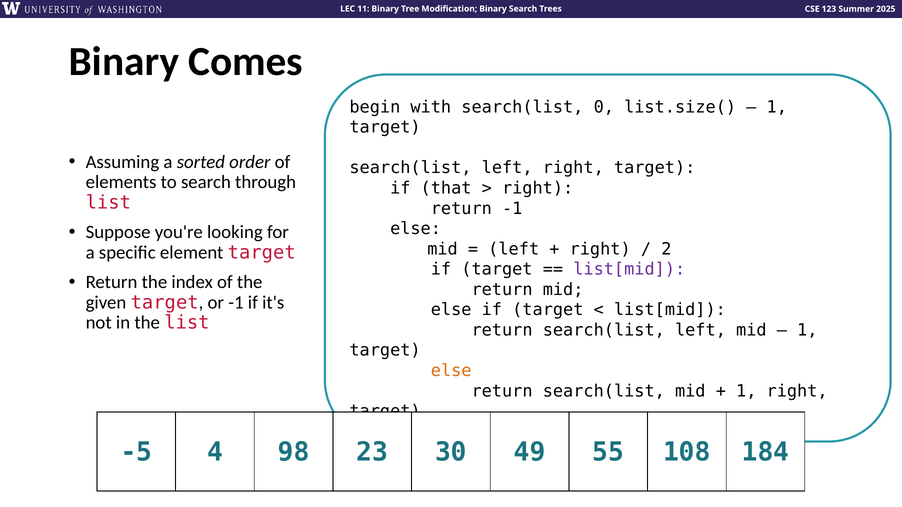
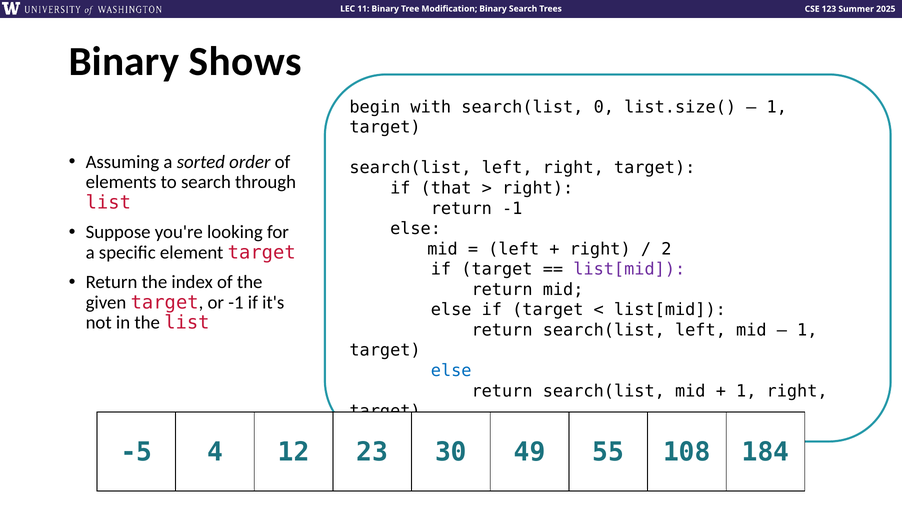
Comes: Comes -> Shows (245, 62)
else colour: orange -> blue (451, 371)
98: 98 -> 12 (294, 452)
